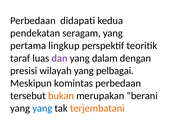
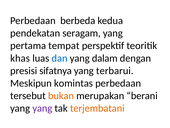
didapati: didapati -> berbeda (78, 21)
lingkup: lingkup -> tempat (64, 45)
taraf: taraf -> khas (20, 58)
dan colour: purple -> blue (60, 58)
wilayah: wilayah -> sifatnya (56, 70)
pelbagai: pelbagai -> terbarui (115, 70)
yang colour: blue -> purple (42, 108)
